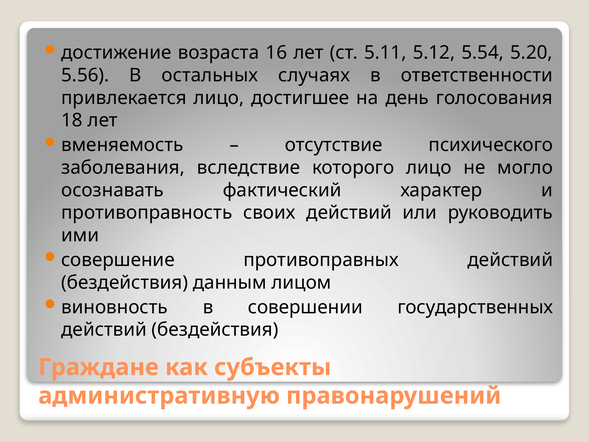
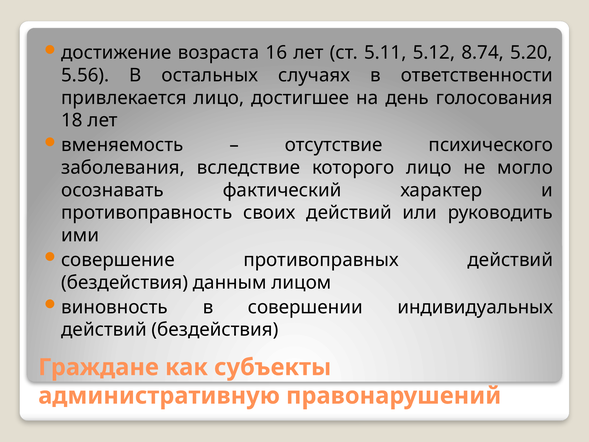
5.54: 5.54 -> 8.74 (483, 53)
государственных: государственных -> индивидуальных (475, 307)
